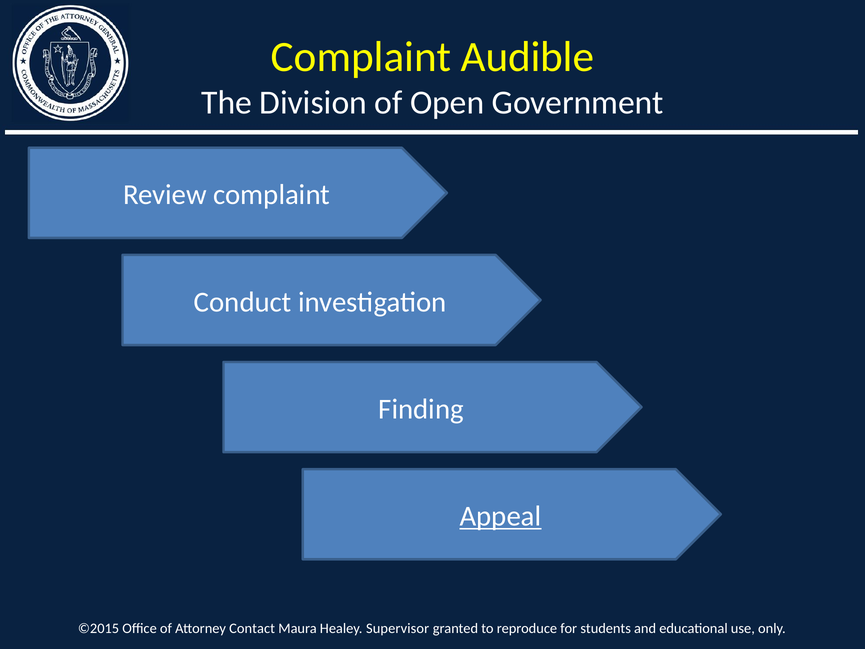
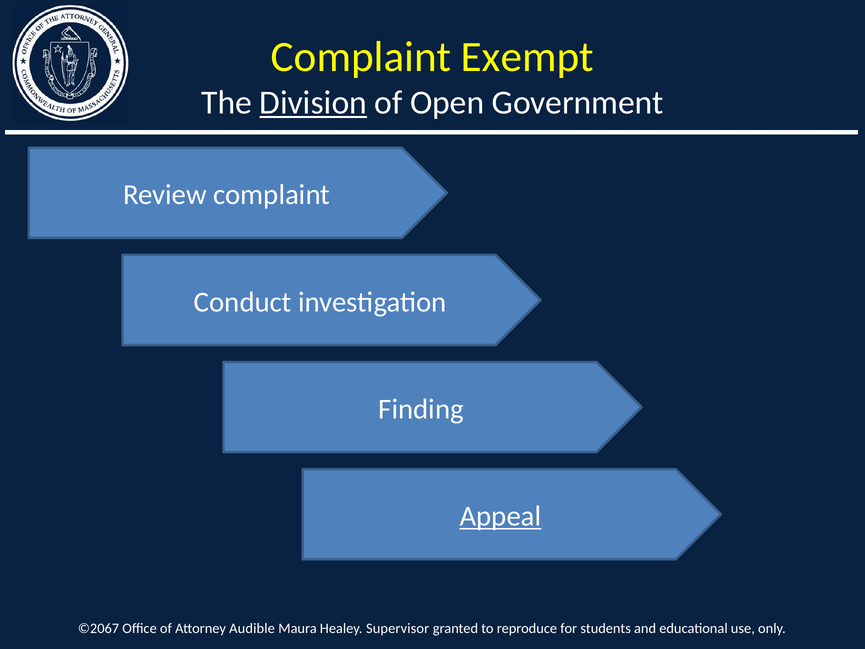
Audible: Audible -> Exempt (527, 57)
Division underline: none -> present (313, 102)
©2015: ©2015 -> ©2067 (99, 628)
Contact: Contact -> Audible (252, 628)
